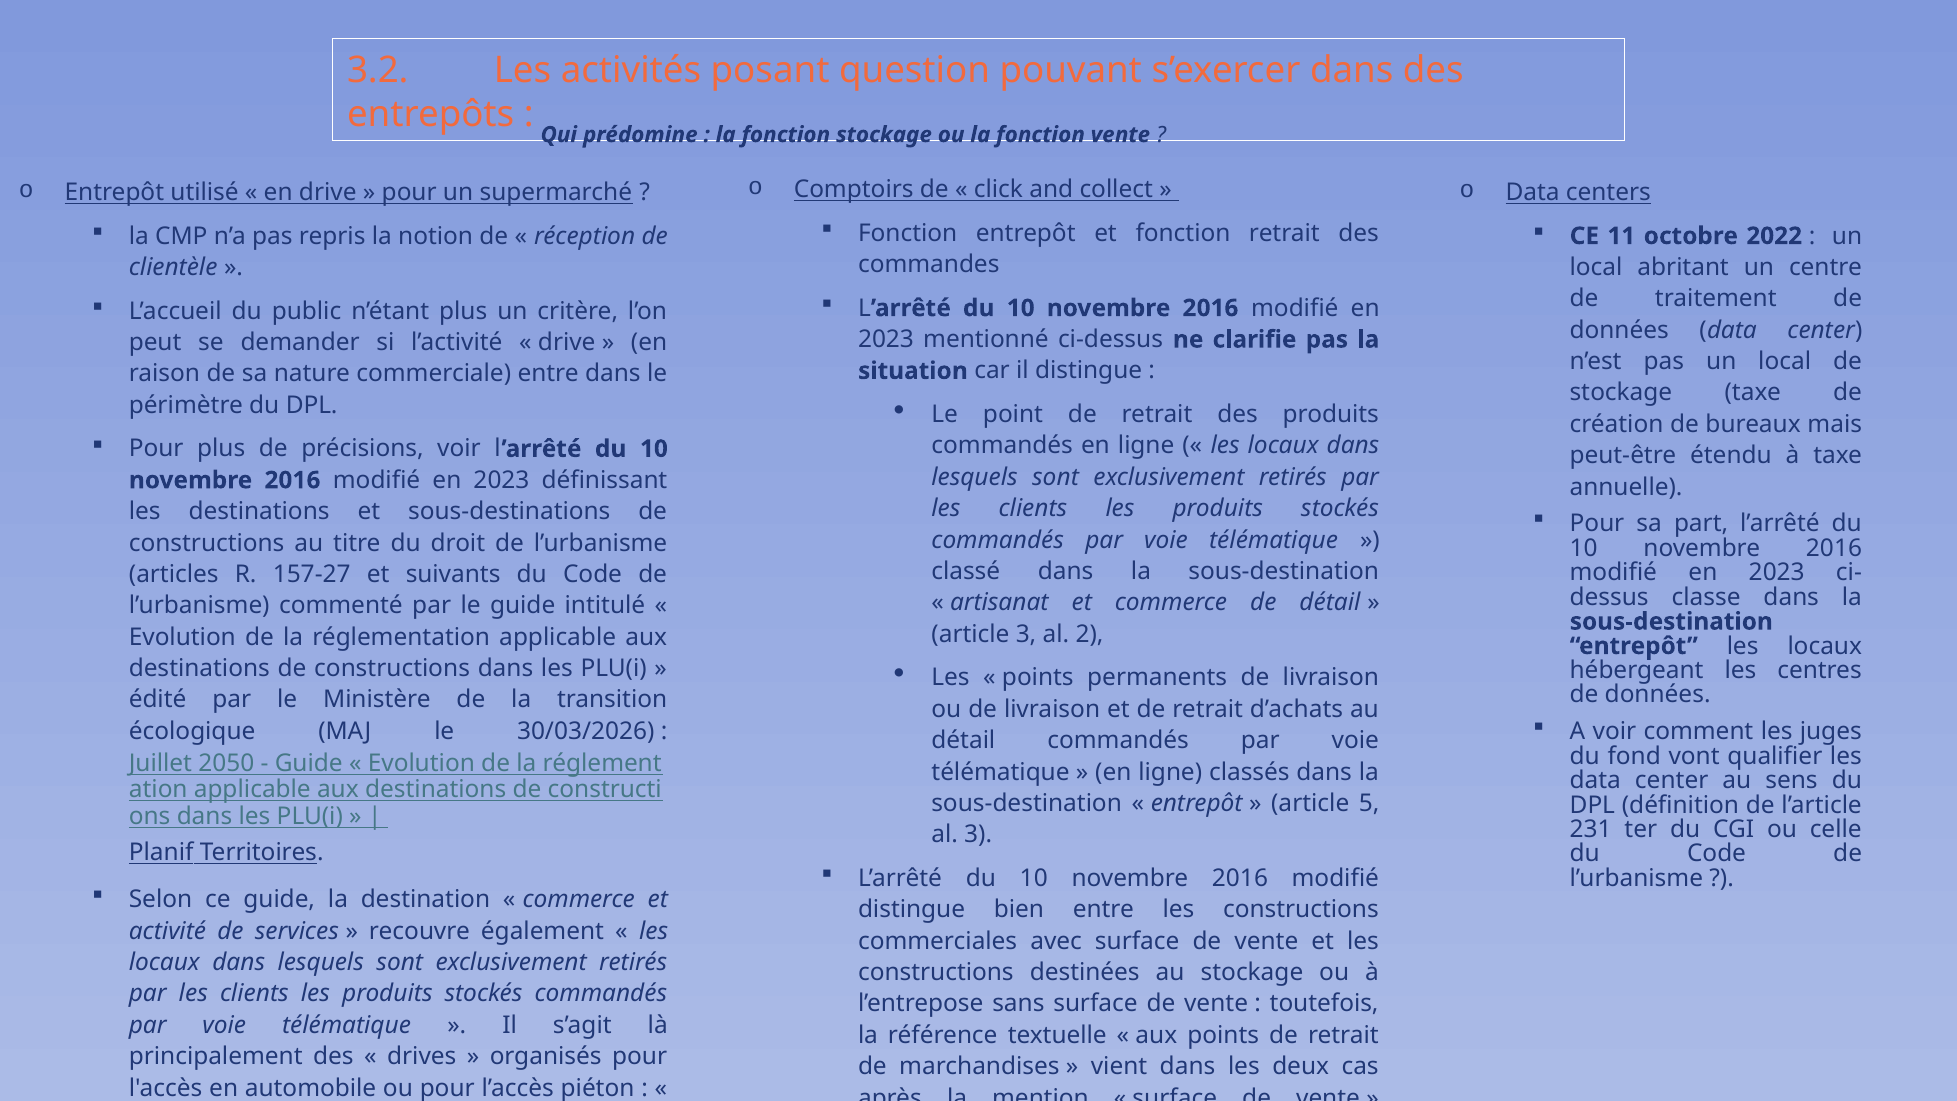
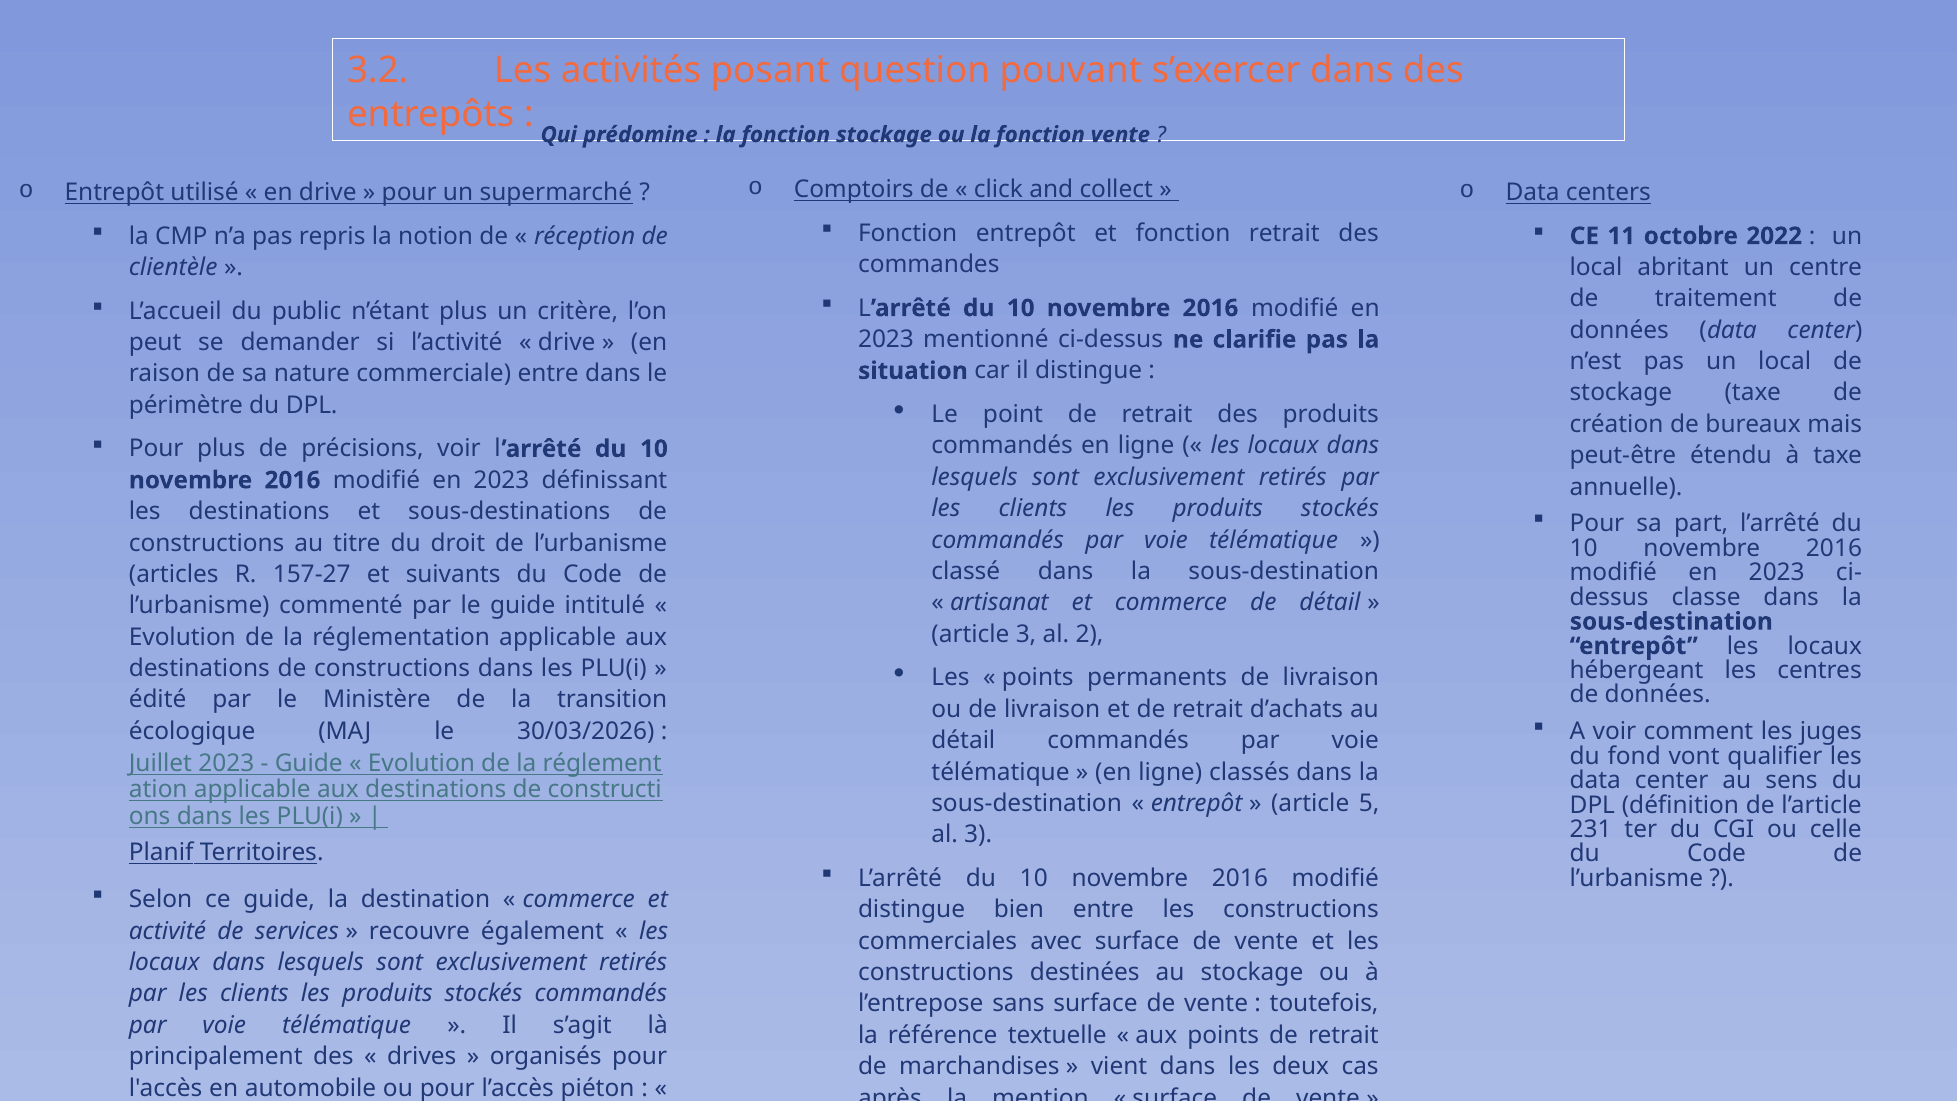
Juillet 2050: 2050 -> 2023 (226, 763)
